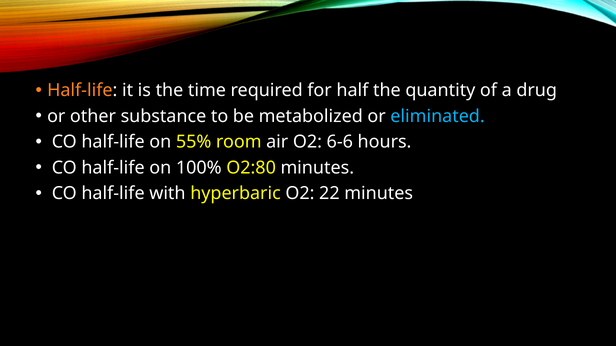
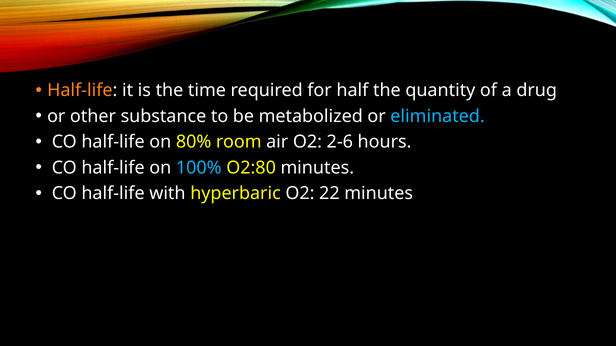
55%: 55% -> 80% (194, 142)
6-6: 6-6 -> 2-6 (340, 142)
100% colour: white -> light blue (199, 168)
